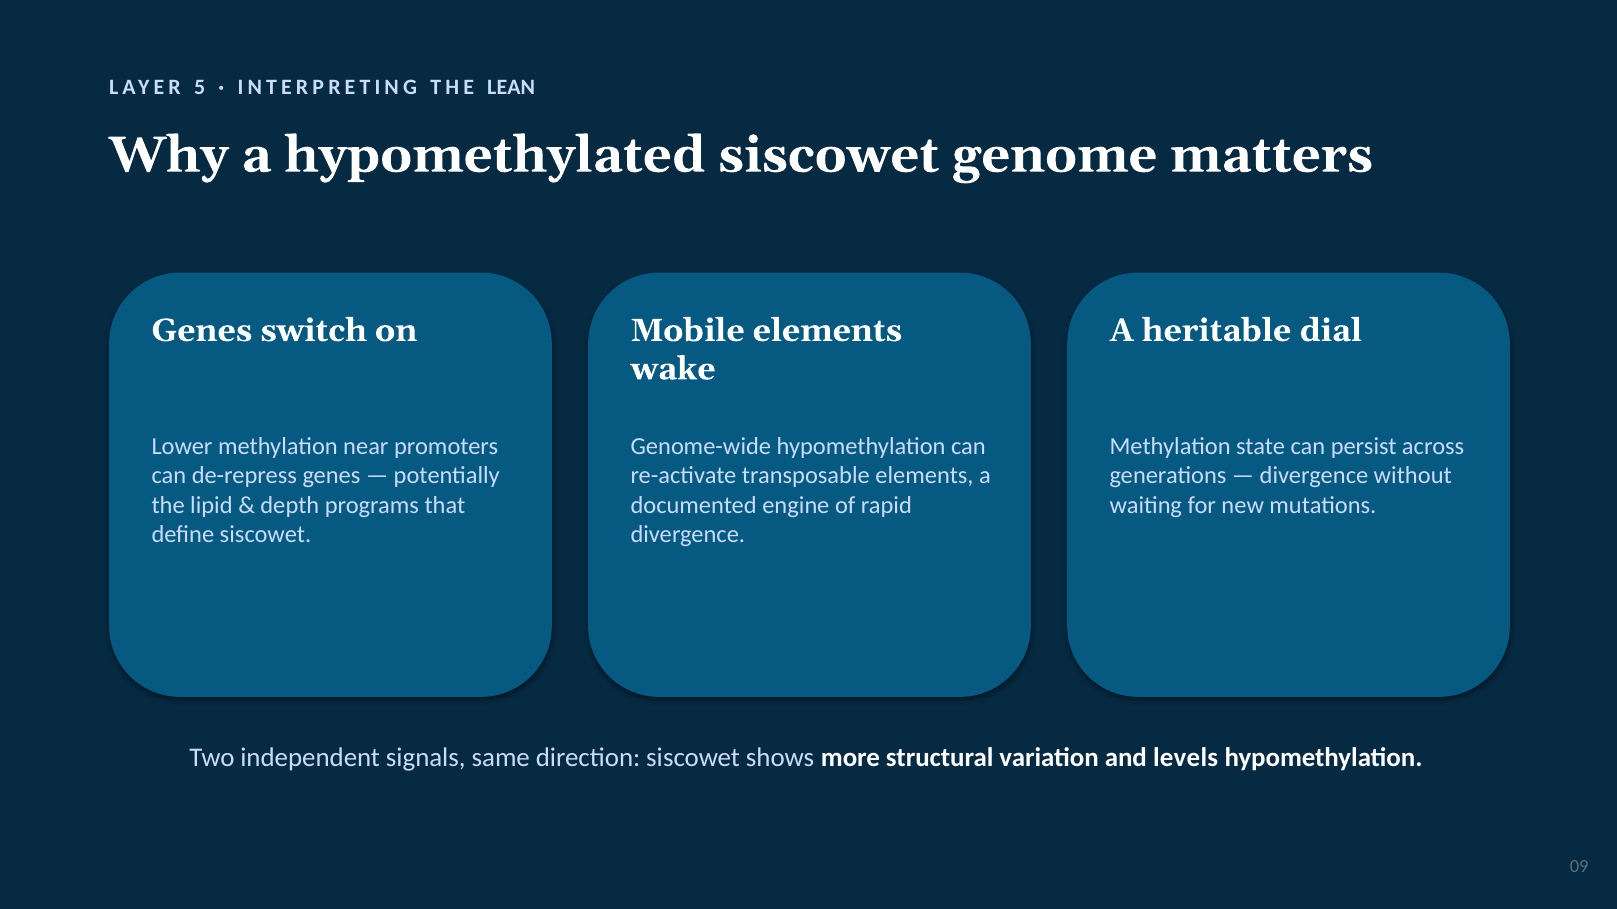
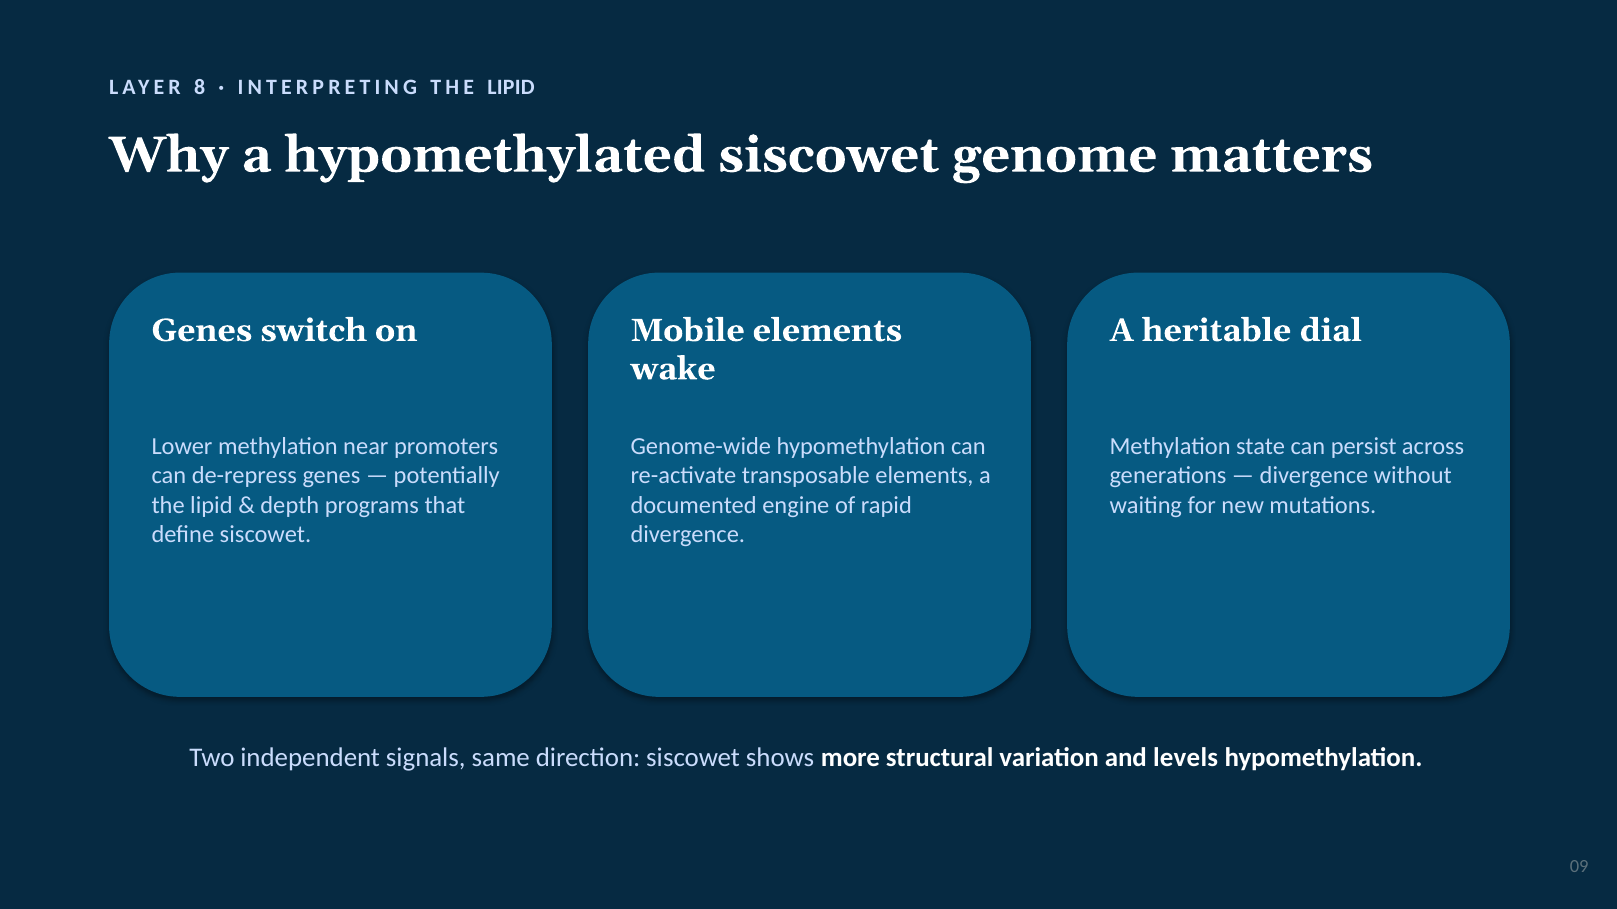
5: 5 -> 8 (200, 87)
INTERPRETING THE LEAN: LEAN -> LIPID (511, 87)
